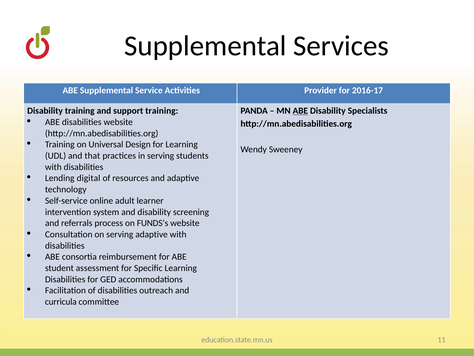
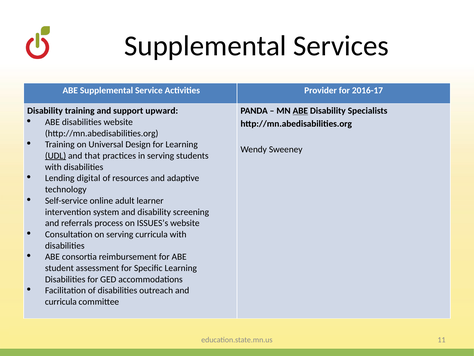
support training: training -> upward (162, 111)
UDL underline: none -> present (56, 156)
FUNDS’s: FUNDS’s -> ISSUES’s (153, 223)
serving adaptive: adaptive -> curricula (152, 234)
